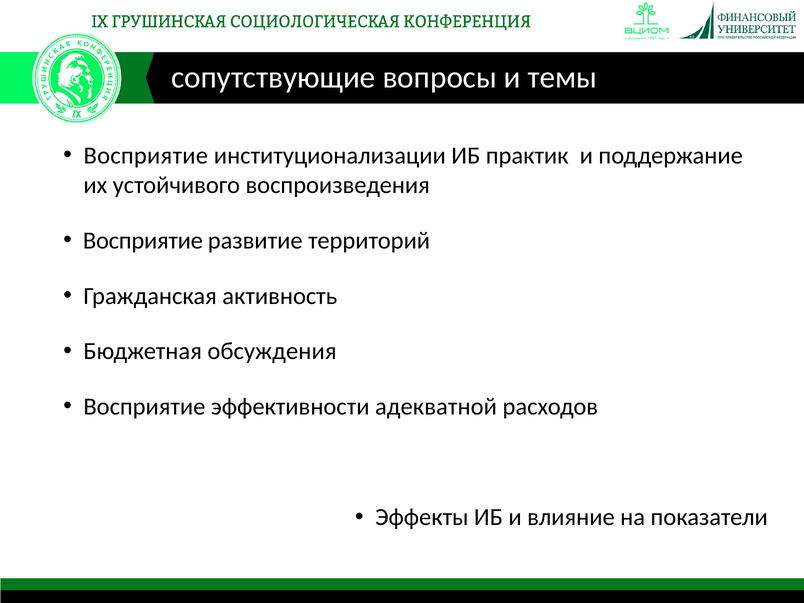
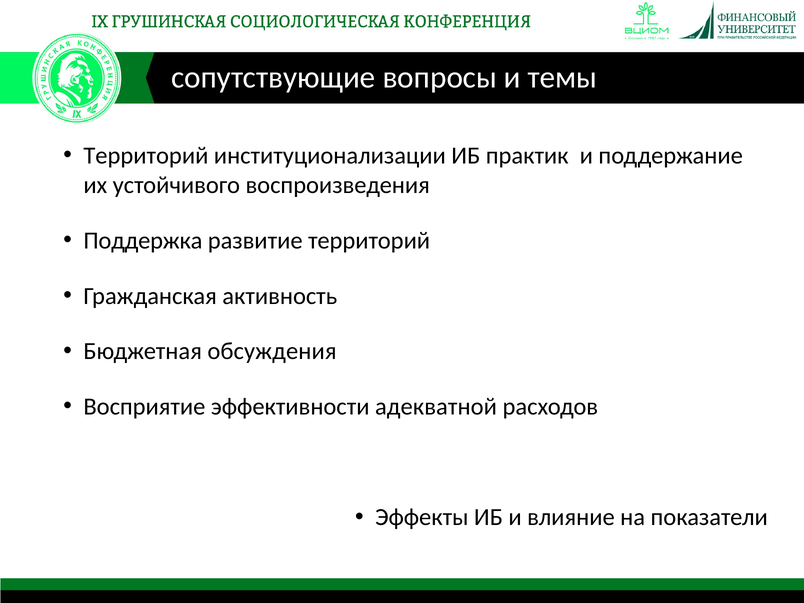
Восприятие: Восприятие -> Территорий (146, 156)
Восприятие: Восприятие -> Поддержка (143, 241)
